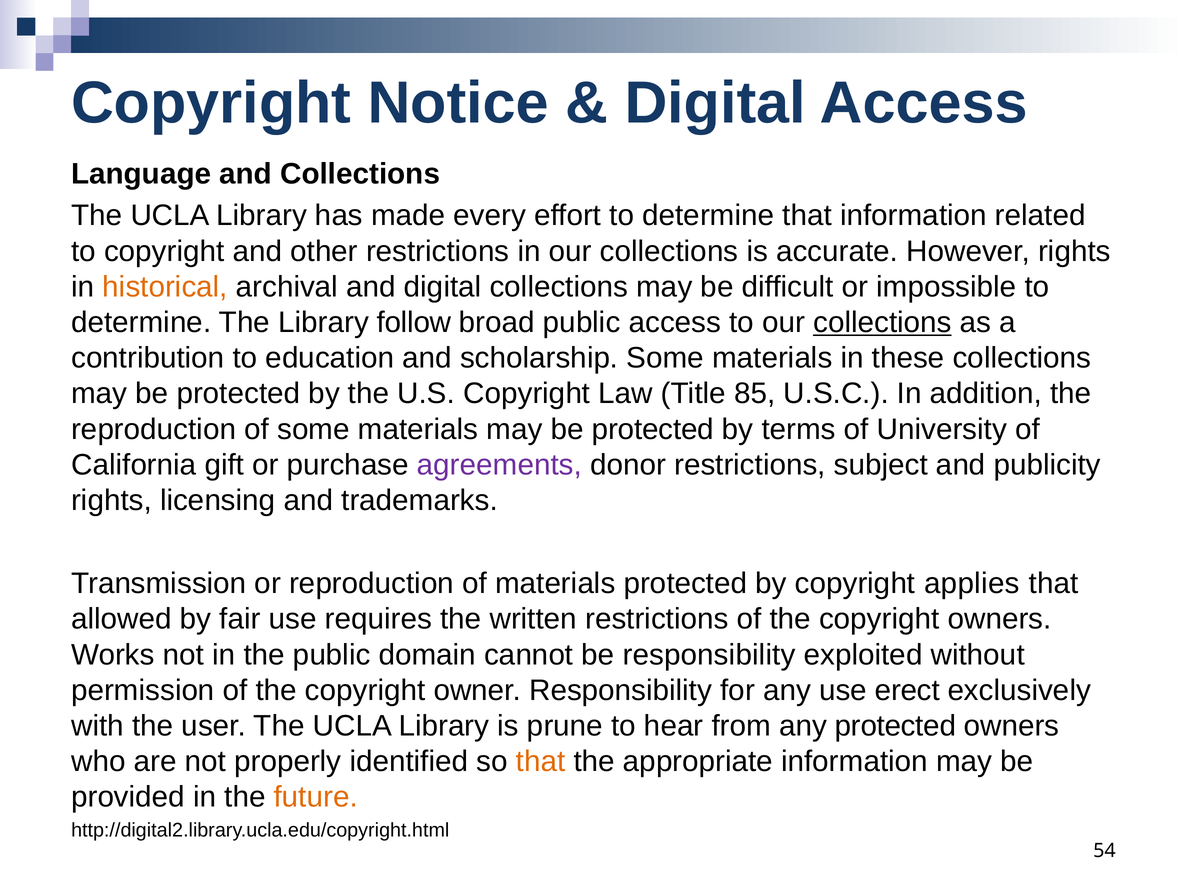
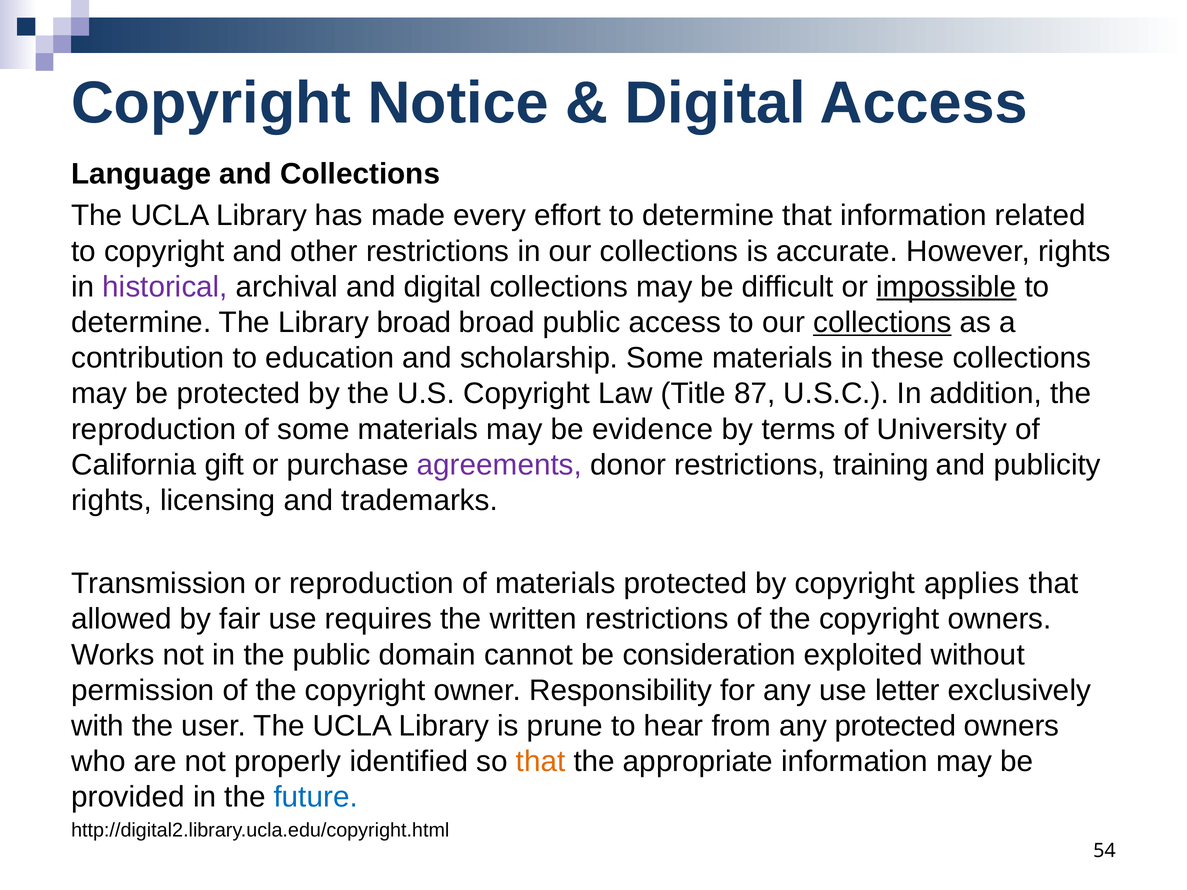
historical colour: orange -> purple (165, 287)
impossible underline: none -> present (946, 287)
Library follow: follow -> broad (414, 323)
85: 85 -> 87 (755, 394)
materials may be protected: protected -> evidence (653, 429)
subject: subject -> training (881, 465)
be responsibility: responsibility -> consideration (709, 655)
erect: erect -> letter (907, 691)
future colour: orange -> blue (316, 797)
